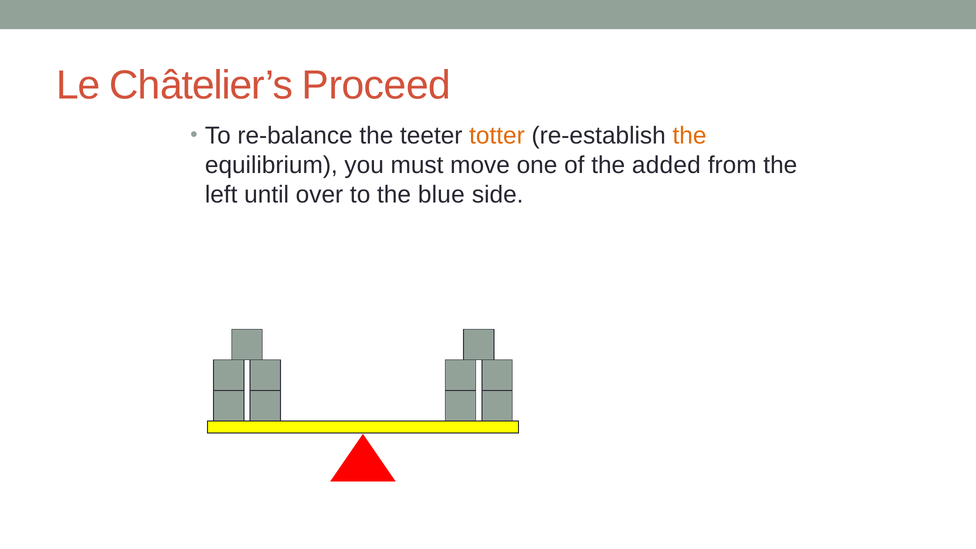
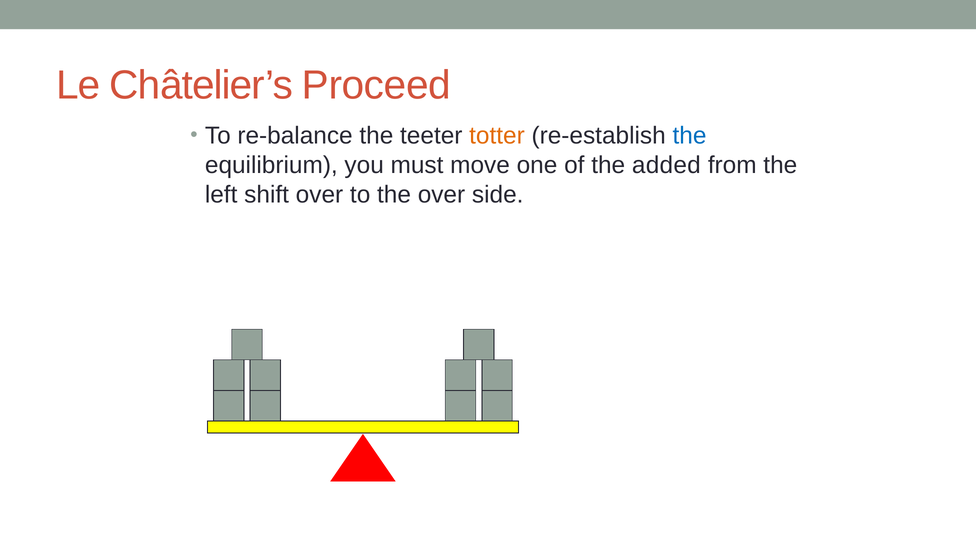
the colour: orange -> blue (689, 136)
until: until -> shift (267, 194)
the blue: blue -> over (441, 194)
